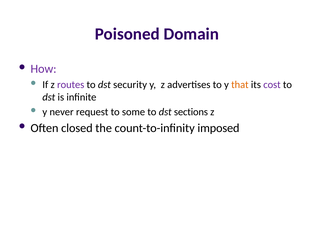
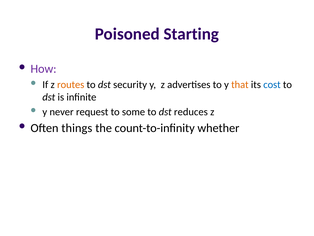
Domain: Domain -> Starting (191, 34)
routes colour: purple -> orange (71, 84)
cost colour: purple -> blue (272, 84)
sections: sections -> reduces (191, 112)
closed: closed -> things (77, 128)
imposed: imposed -> whether (218, 128)
